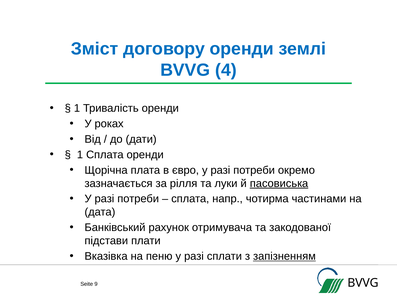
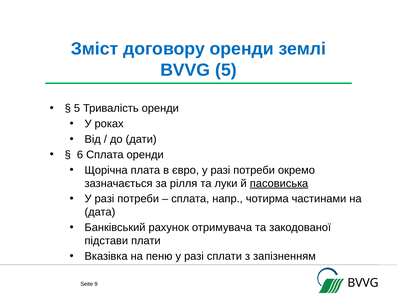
BVVG 4: 4 -> 5 (226, 70)
1: 1 -> 5 (77, 108)
1: 1 -> 6 (80, 155)
запізненням underline: present -> none (284, 256)
